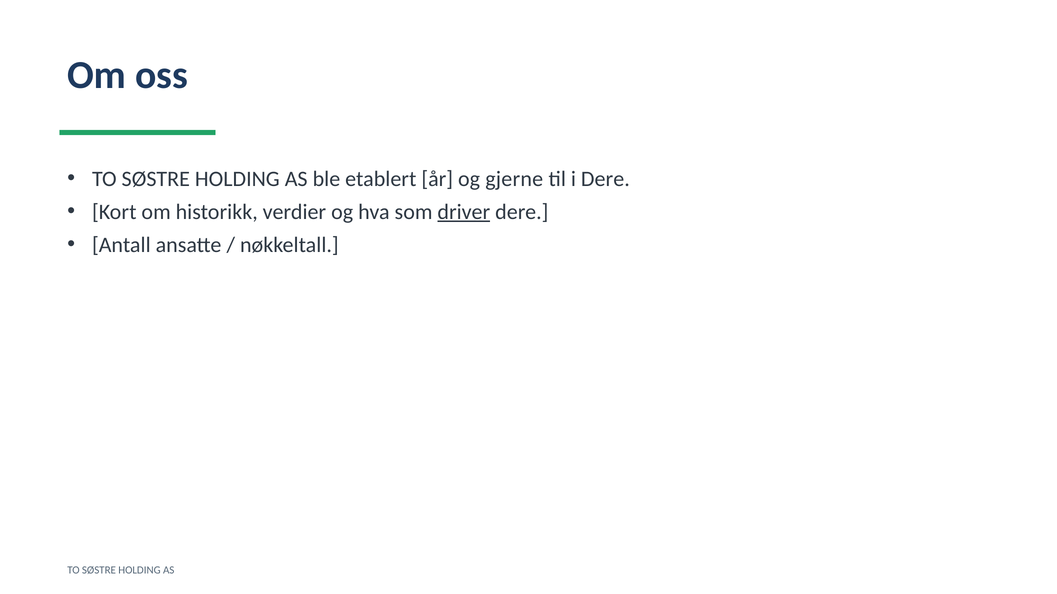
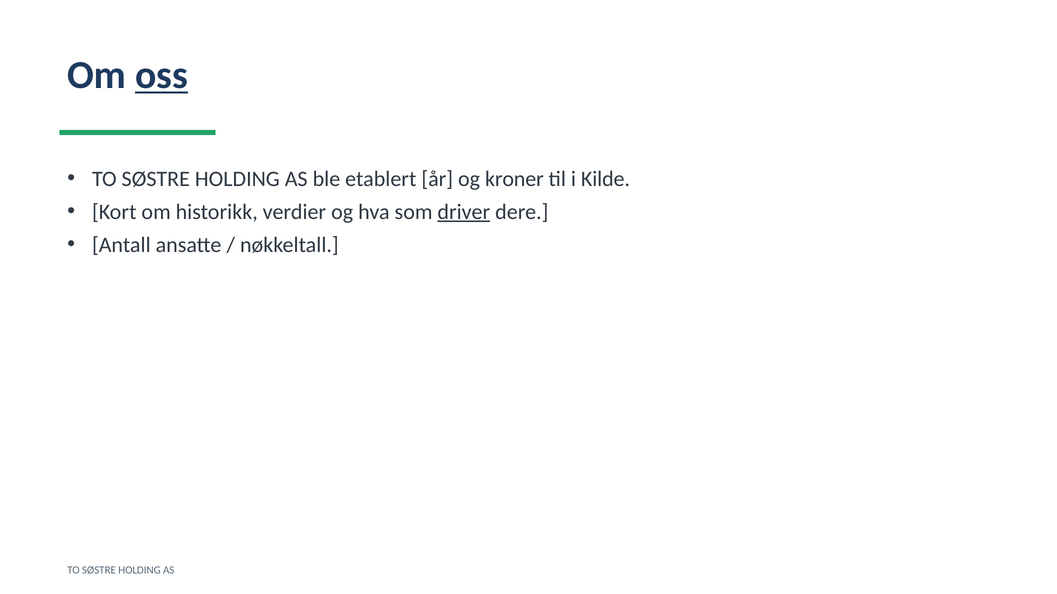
oss underline: none -> present (162, 75)
gjerne: gjerne -> kroner (514, 179)
i Dere: Dere -> Kilde (605, 179)
